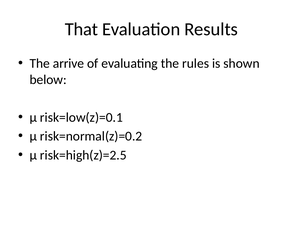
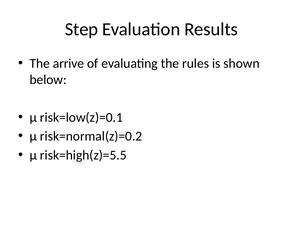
That: That -> Step (81, 29)
risk=high(z)=2.5: risk=high(z)=2.5 -> risk=high(z)=5.5 (83, 155)
